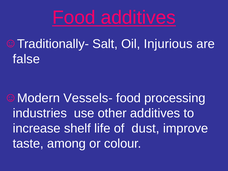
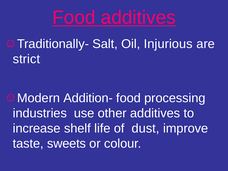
false: false -> strict (26, 59)
Vessels-: Vessels- -> Addition- (88, 98)
among: among -> sweets (67, 144)
